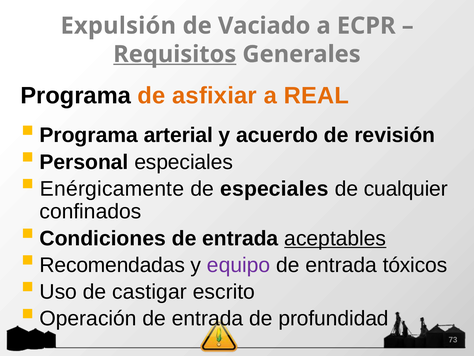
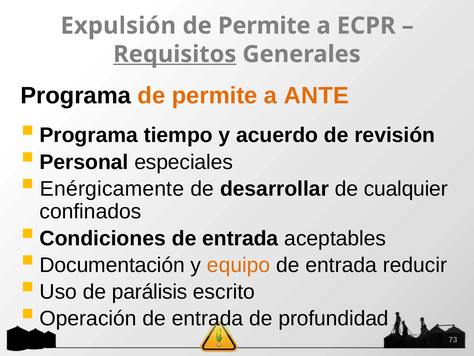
Vaciado: Vaciado -> Permite (264, 26)
asfixiar: asfixiar -> permite (215, 96)
REAL: REAL -> ANTE (316, 96)
arterial: arterial -> tiempo (178, 135)
de especiales: especiales -> desarrollar (274, 189)
aceptables underline: present -> none (335, 238)
Recomendadas: Recomendadas -> Documentación (112, 265)
equipo colour: purple -> orange (239, 265)
tóxicos: tóxicos -> reducir (415, 265)
castigar: castigar -> parálisis (150, 292)
